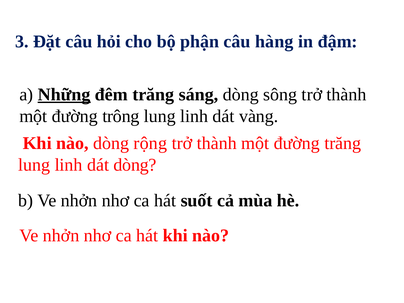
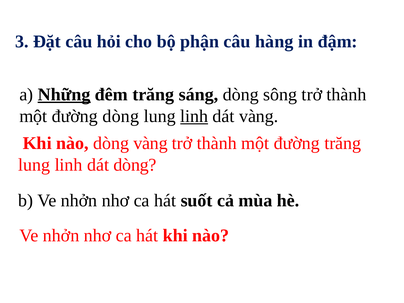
đường trông: trông -> dòng (121, 116)
linh underline: none -> present (194, 116)
dòng rộng: rộng -> vàng (151, 143)
